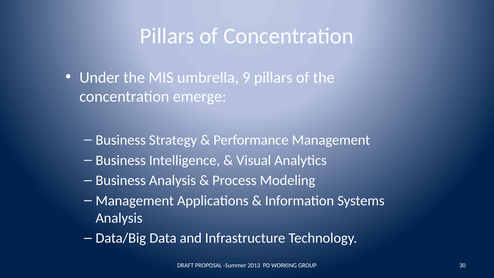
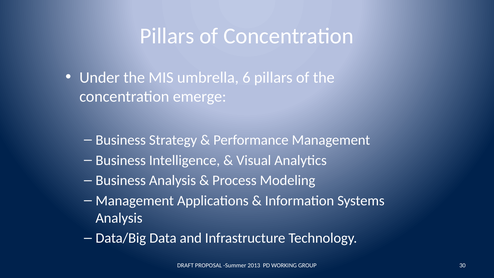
9: 9 -> 6 (246, 77)
